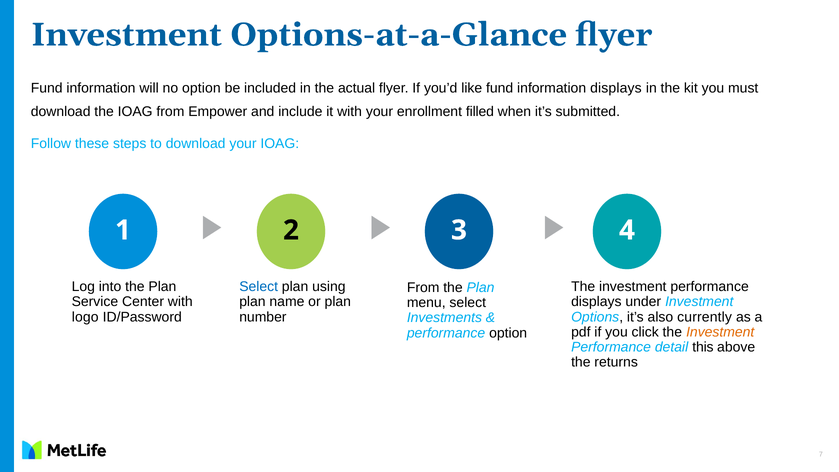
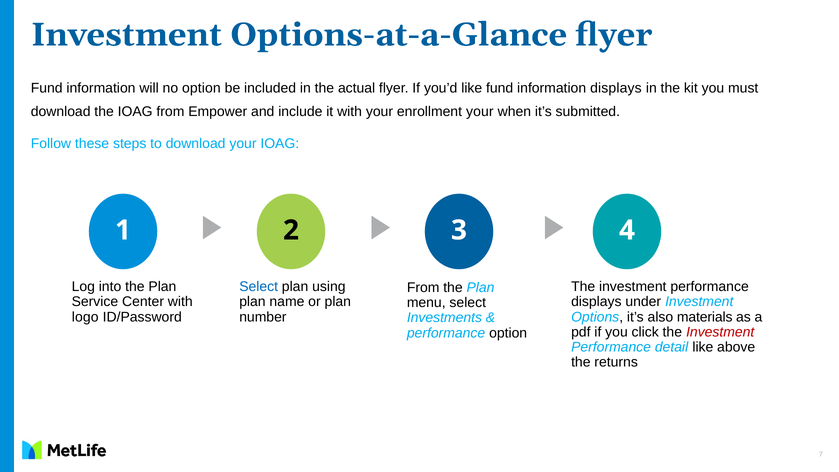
enrollment filled: filled -> your (480, 112)
currently: currently -> materials (705, 317)
Investment colour: orange -> red (720, 332)
detail this: this -> like (703, 347)
